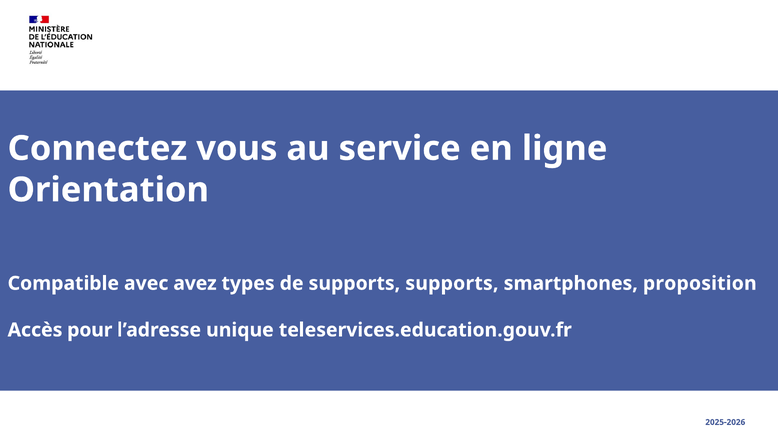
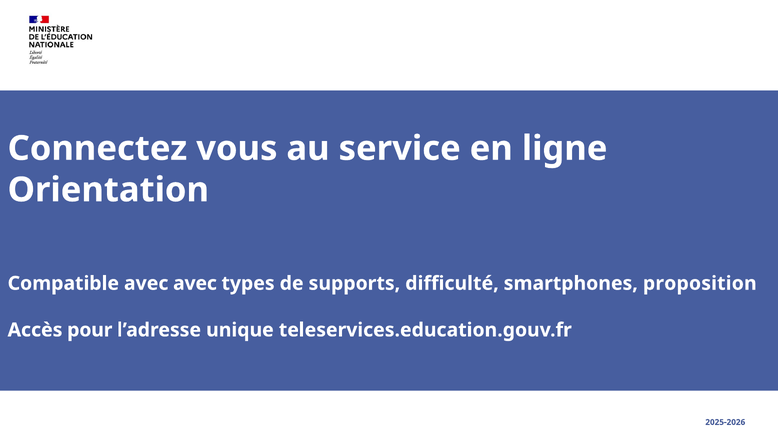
avec avez: avez -> avec (195, 284)
supports supports: supports -> difficulté (452, 284)
